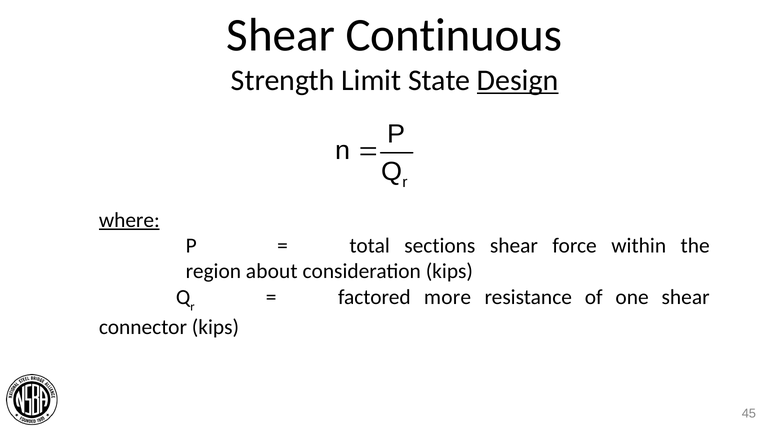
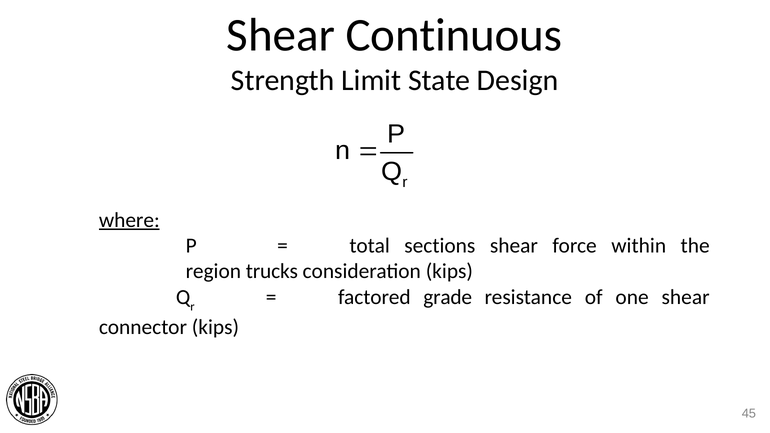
Design underline: present -> none (518, 80)
about: about -> trucks (272, 272)
more: more -> grade (448, 297)
